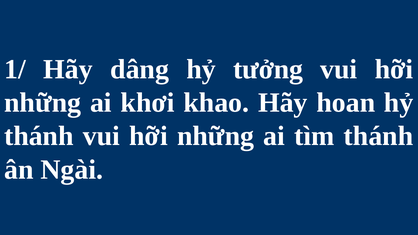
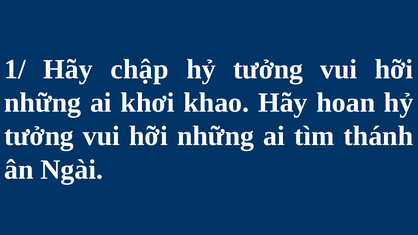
dâng: dâng -> chập (140, 69)
thánh: thánh -> tưởng (39, 136)
